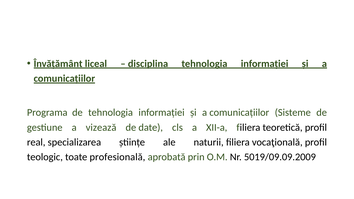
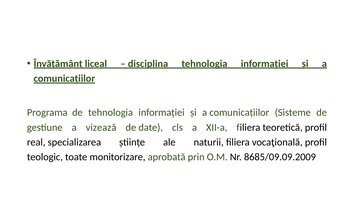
profesională: profesională -> monitorizare (118, 157)
5019/09.09.2009: 5019/09.09.2009 -> 8685/09.09.2009 (280, 157)
